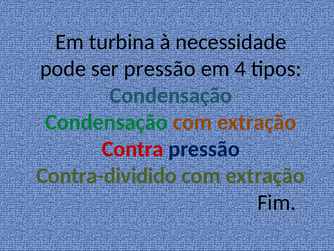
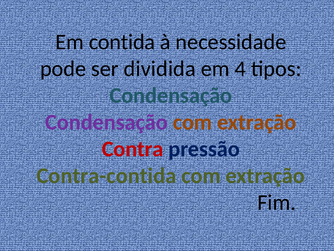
turbina: turbina -> contida (122, 42)
ser pressão: pressão -> dividida (160, 69)
Condensação colour: green -> purple (106, 122)
Contra-dividido: Contra-dividido -> Contra-contida (106, 175)
